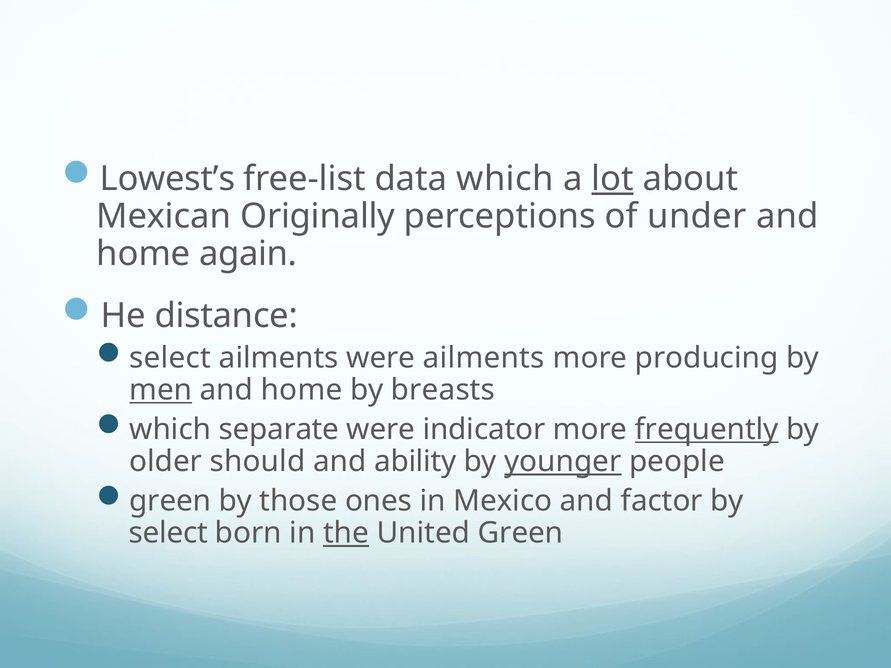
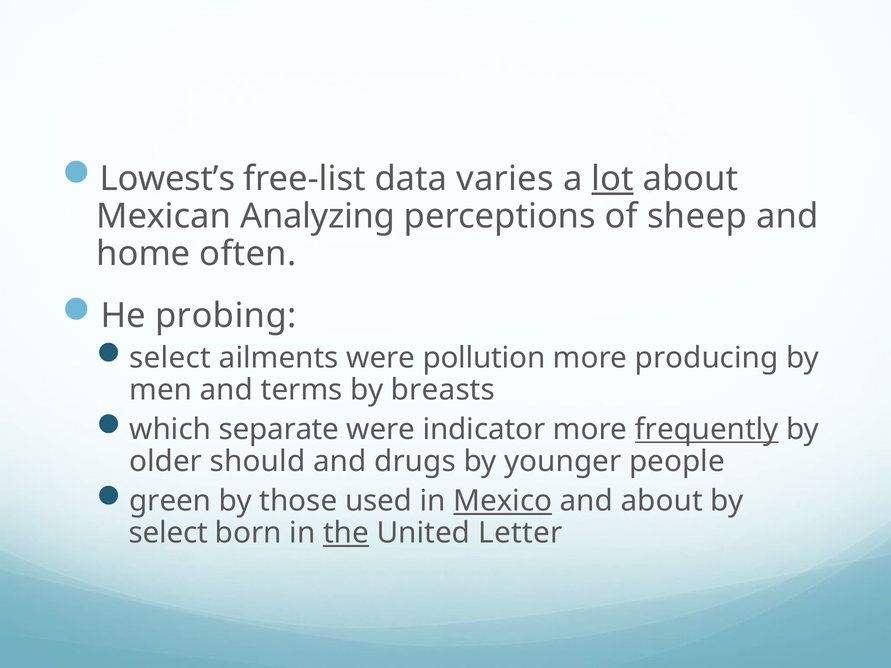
data which: which -> varies (505, 179)
Originally: Originally -> Analyzing (318, 216)
under: under -> sheep (697, 216)
again: again -> often (248, 254)
distance: distance -> probing (226, 316)
were ailments: ailments -> pollution (484, 358)
men underline: present -> none (161, 390)
home: home -> terms (302, 390)
ability: ability -> drugs (415, 462)
younger underline: present -> none (563, 462)
ones: ones -> used (379, 501)
Mexico underline: none -> present (503, 501)
and factor: factor -> about (662, 501)
United Green: Green -> Letter (520, 533)
